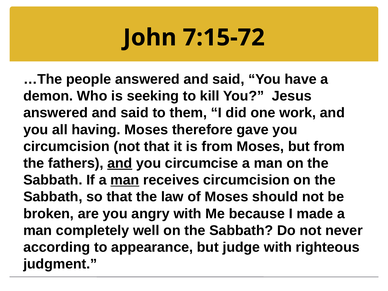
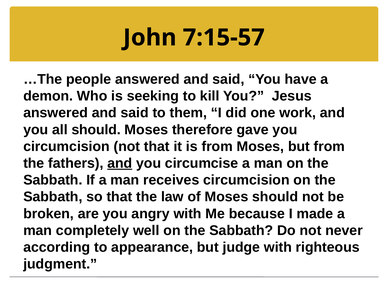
7:15-72: 7:15-72 -> 7:15-57 (224, 38)
all having: having -> should (96, 130)
man underline: present -> none (125, 180)
